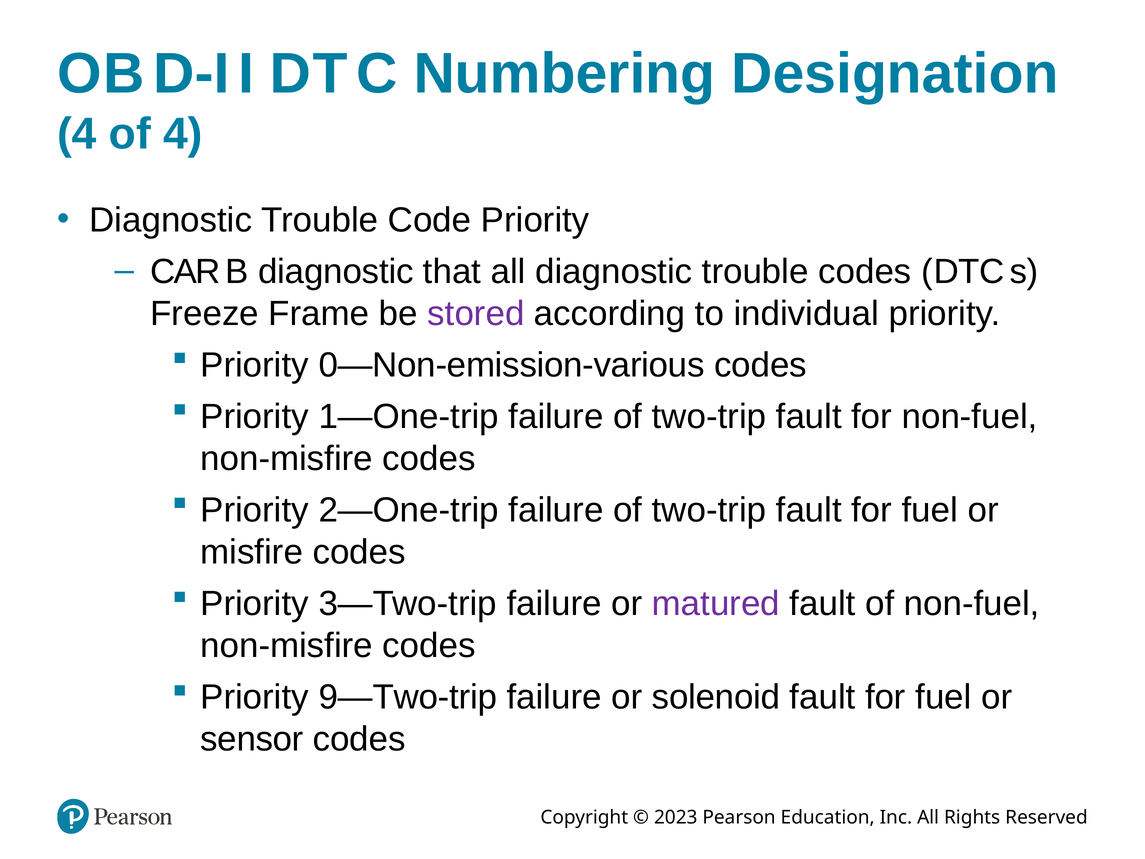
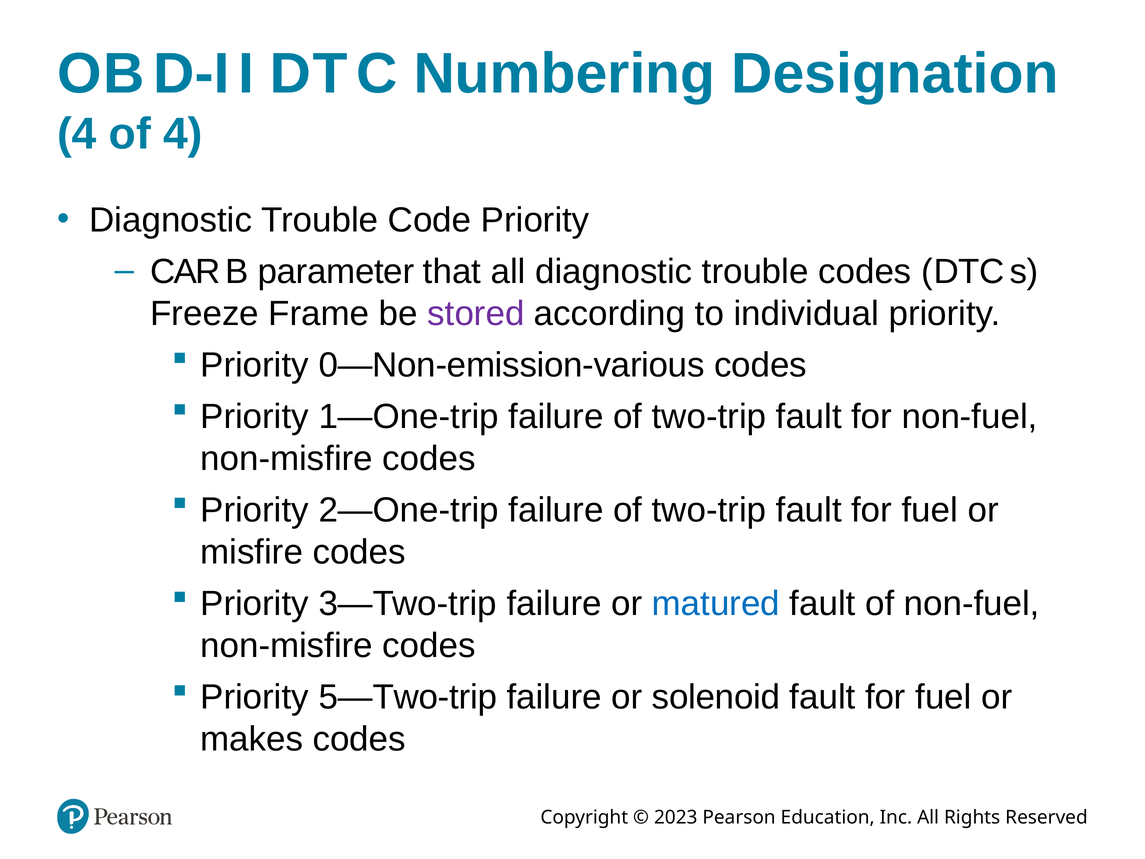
B diagnostic: diagnostic -> parameter (336, 272)
matured colour: purple -> blue (716, 604)
9—Two-trip: 9—Two-trip -> 5—Two-trip (408, 697)
sensor: sensor -> makes (252, 739)
